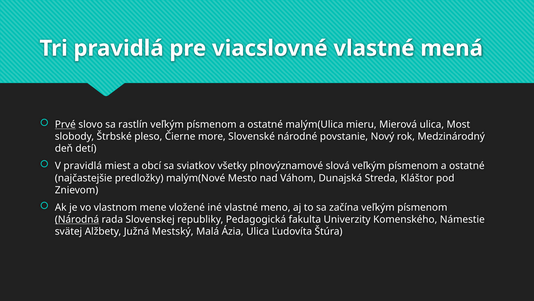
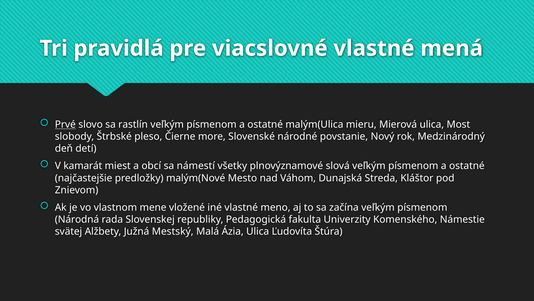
V pravidlá: pravidlá -> kamarát (83, 166)
sviatkov: sviatkov -> námestí (196, 166)
Národná underline: present -> none (77, 219)
